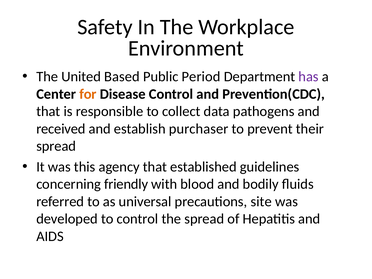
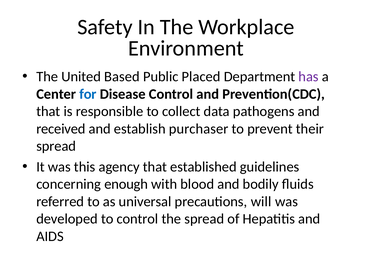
Period: Period -> Placed (201, 77)
for colour: orange -> blue (88, 94)
friendly: friendly -> enough (126, 184)
site: site -> will (261, 202)
